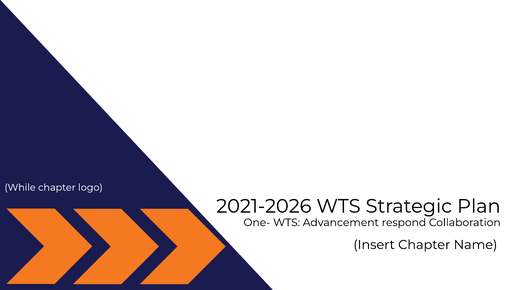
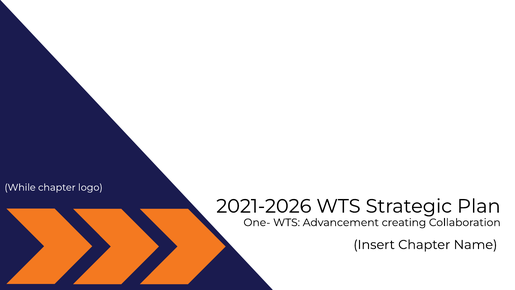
respond: respond -> creating (404, 222)
